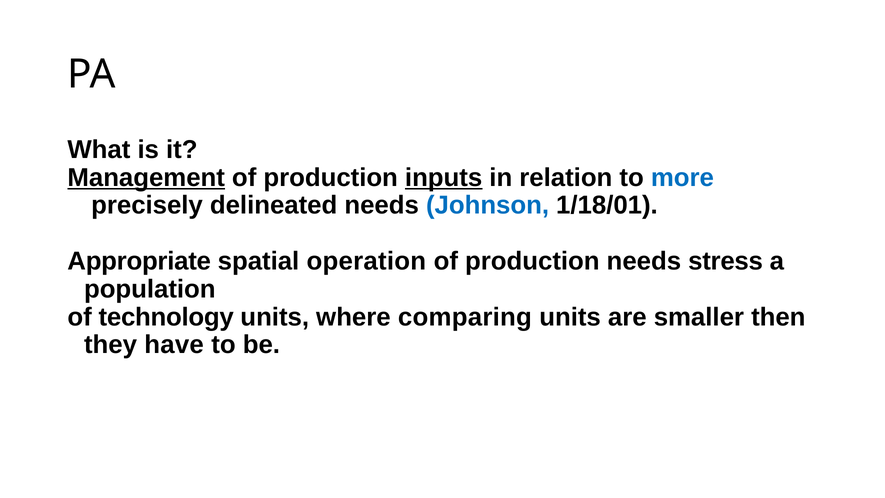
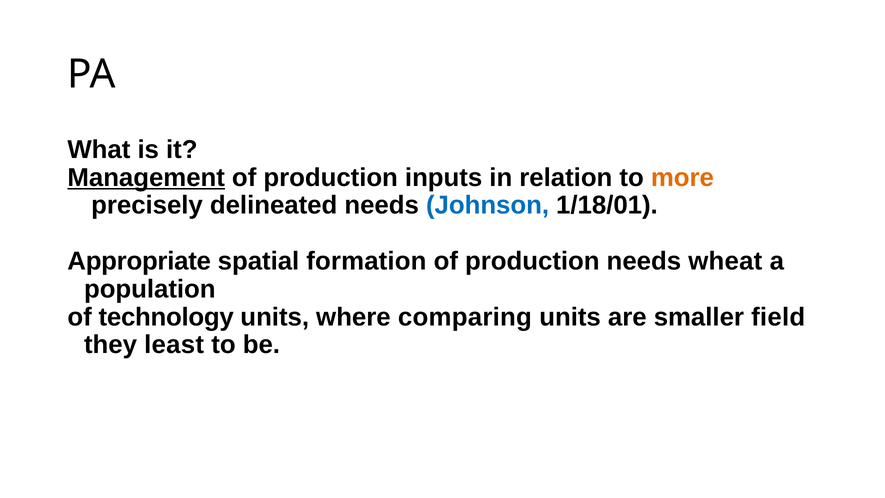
inputs underline: present -> none (444, 178)
more colour: blue -> orange (682, 178)
operation: operation -> formation (366, 261)
stress: stress -> wheat (725, 261)
then: then -> field (778, 317)
have: have -> least (174, 345)
